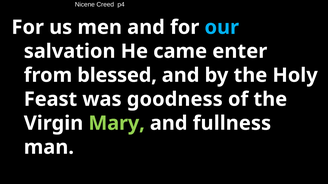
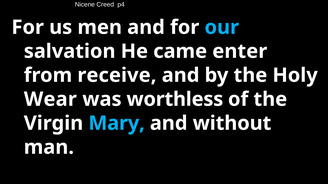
blessed: blessed -> receive (117, 75)
Feast: Feast -> Wear (50, 100)
goodness: goodness -> worthless (175, 100)
Mary colour: light green -> light blue (117, 124)
fullness: fullness -> without (232, 124)
